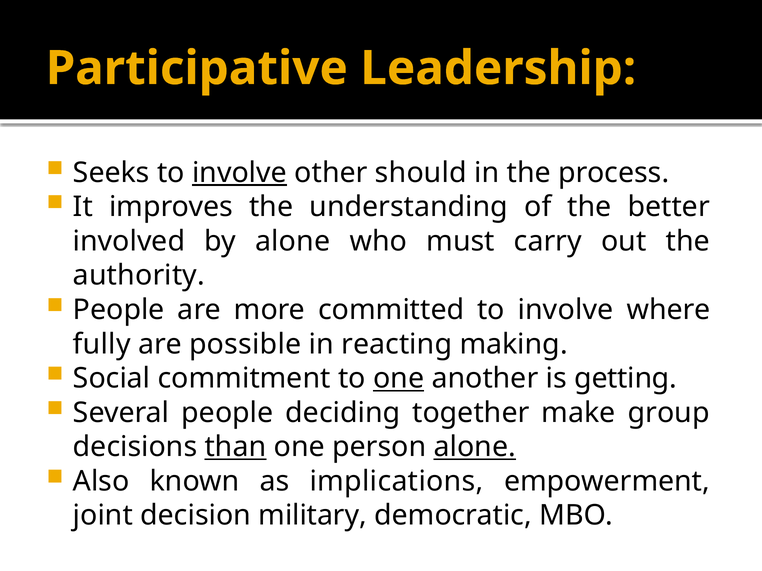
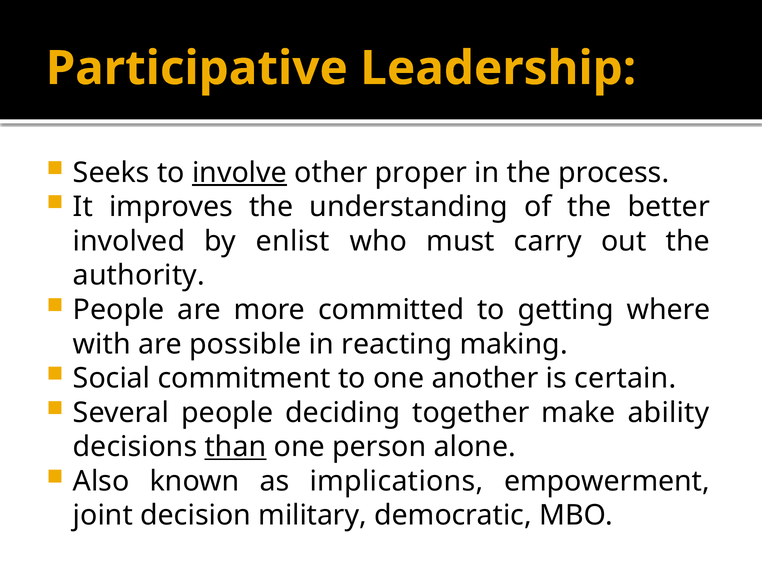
should: should -> proper (421, 173)
by alone: alone -> enlist (293, 241)
committed to involve: involve -> getting (566, 310)
fully: fully -> with (102, 344)
one underline: present -> none (399, 379)
getting: getting -> certain (625, 379)
group: group -> ability (669, 413)
alone underline: present -> none (475, 447)
